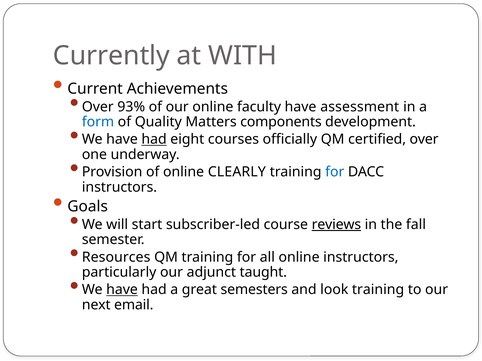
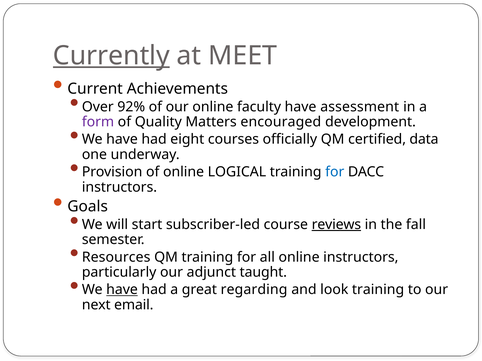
Currently underline: none -> present (111, 56)
WITH: WITH -> MEET (243, 56)
93%: 93% -> 92% (131, 107)
form colour: blue -> purple (98, 122)
components: components -> encouraged (281, 122)
had underline: present -> none (154, 140)
certified over: over -> data (424, 140)
CLEARLY: CLEARLY -> LOGICAL (237, 172)
semesters: semesters -> regarding (254, 290)
